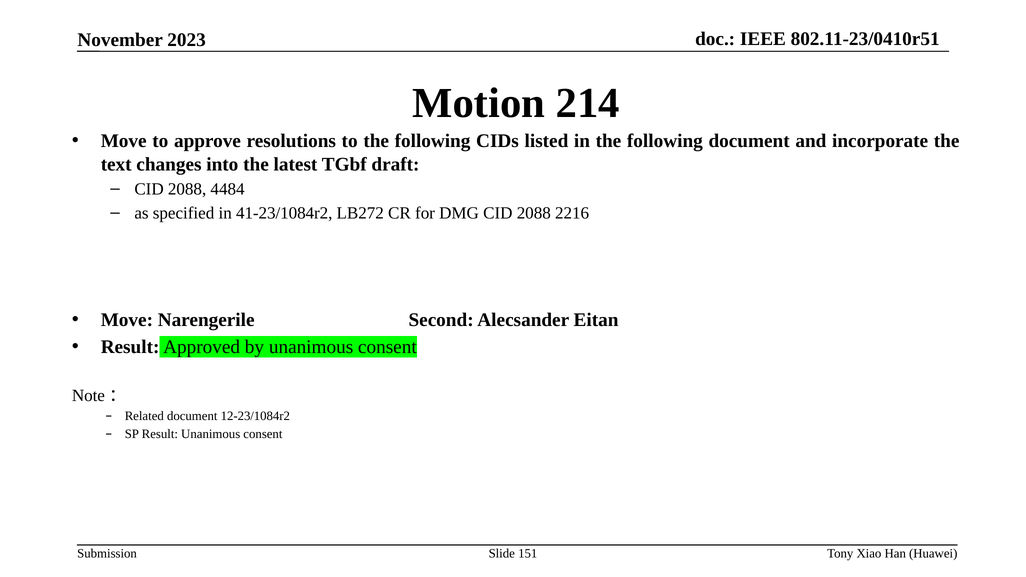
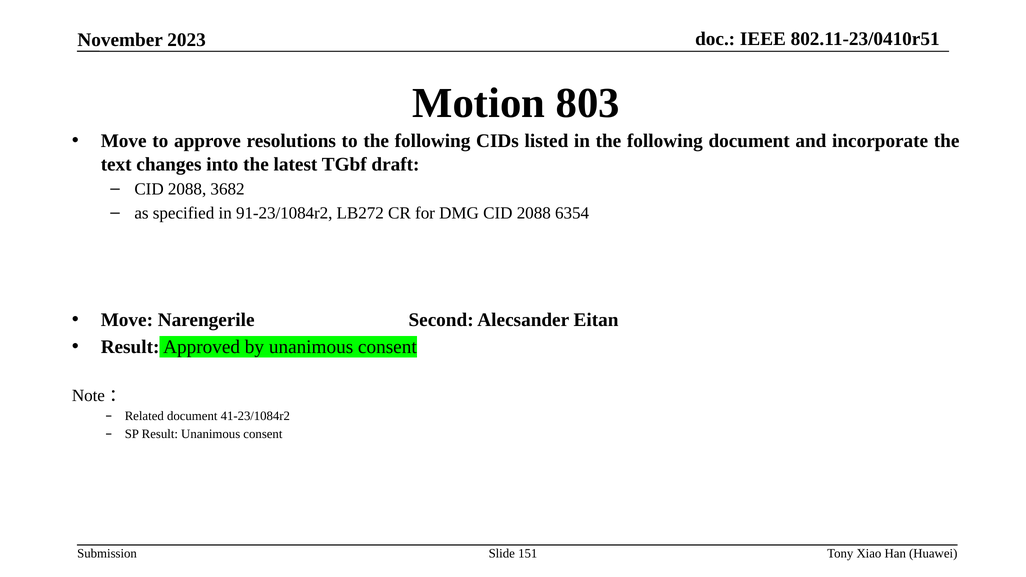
214: 214 -> 803 (588, 103)
4484: 4484 -> 3682 (228, 189)
41-23/1084r2: 41-23/1084r2 -> 91-23/1084r2 (284, 213)
2216: 2216 -> 6354 (572, 213)
12-23/1084r2: 12-23/1084r2 -> 41-23/1084r2 (255, 416)
